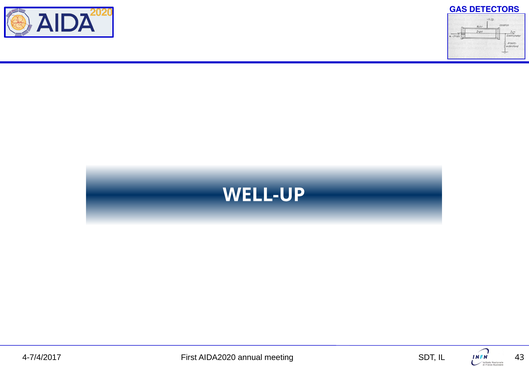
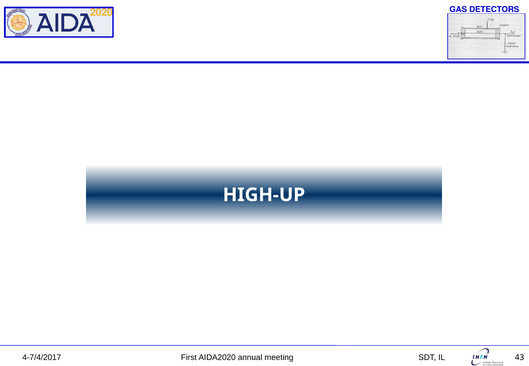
WELL-UP: WELL-UP -> HIGH-UP (264, 195)
